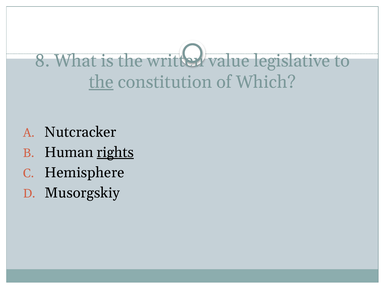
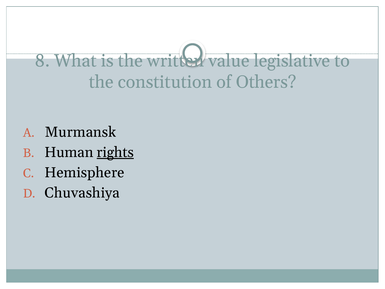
the underline: present -> none (101, 82)
Which: Which -> Others (266, 82)
Nutcracker: Nutcracker -> Murmansk (80, 132)
Musorgskiy: Musorgskiy -> Chuvashiya (82, 193)
